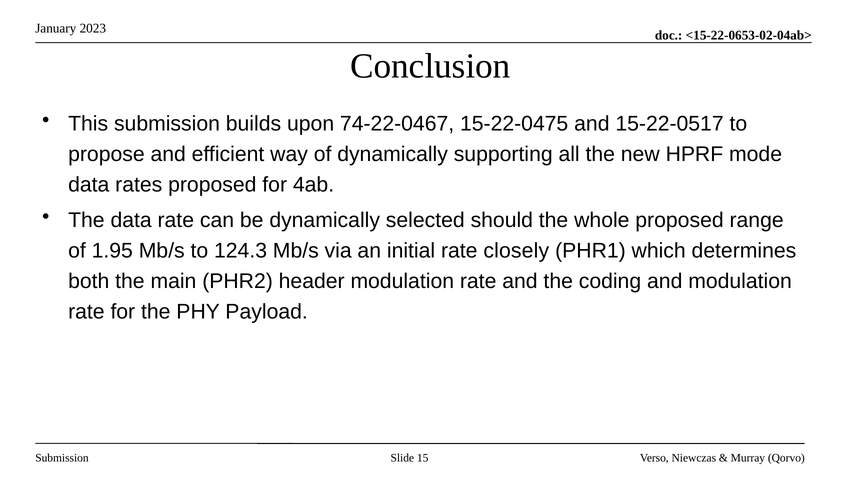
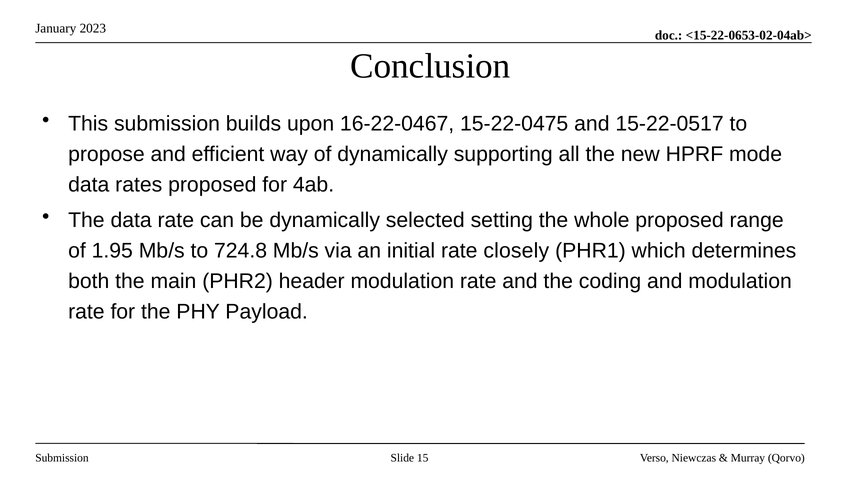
74-22-0467: 74-22-0467 -> 16-22-0467 (397, 123)
should: should -> setting (502, 220)
124.3: 124.3 -> 724.8 (241, 251)
